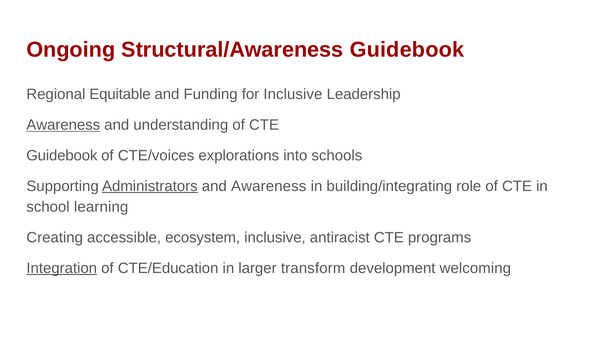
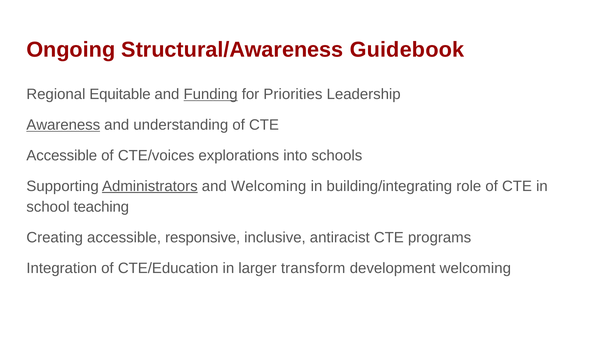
Funding underline: none -> present (211, 94)
for Inclusive: Inclusive -> Priorities (293, 94)
Guidebook: Guidebook -> Accessible (62, 155)
and Awareness: Awareness -> Welcoming (269, 186)
learning: learning -> teaching (101, 207)
ecosystem: ecosystem -> responsive (203, 237)
Integration underline: present -> none (62, 268)
